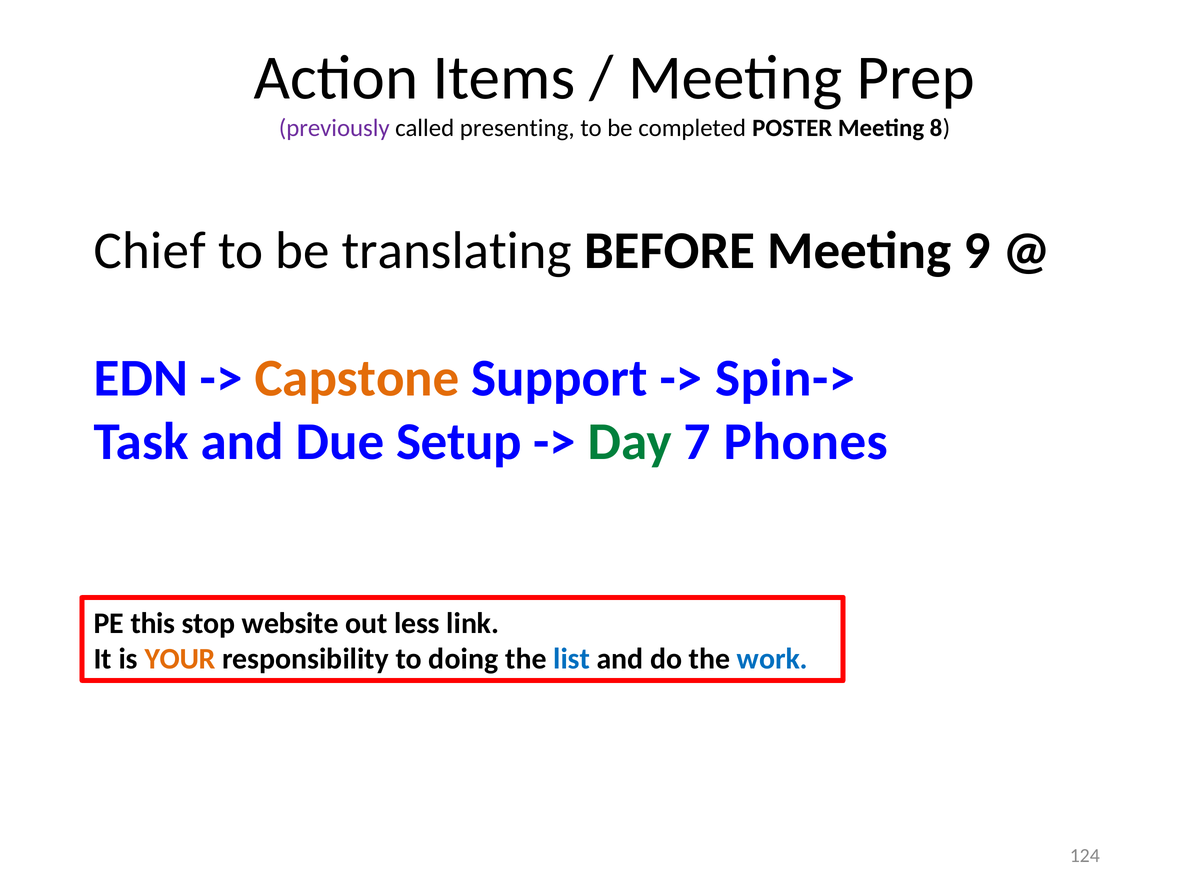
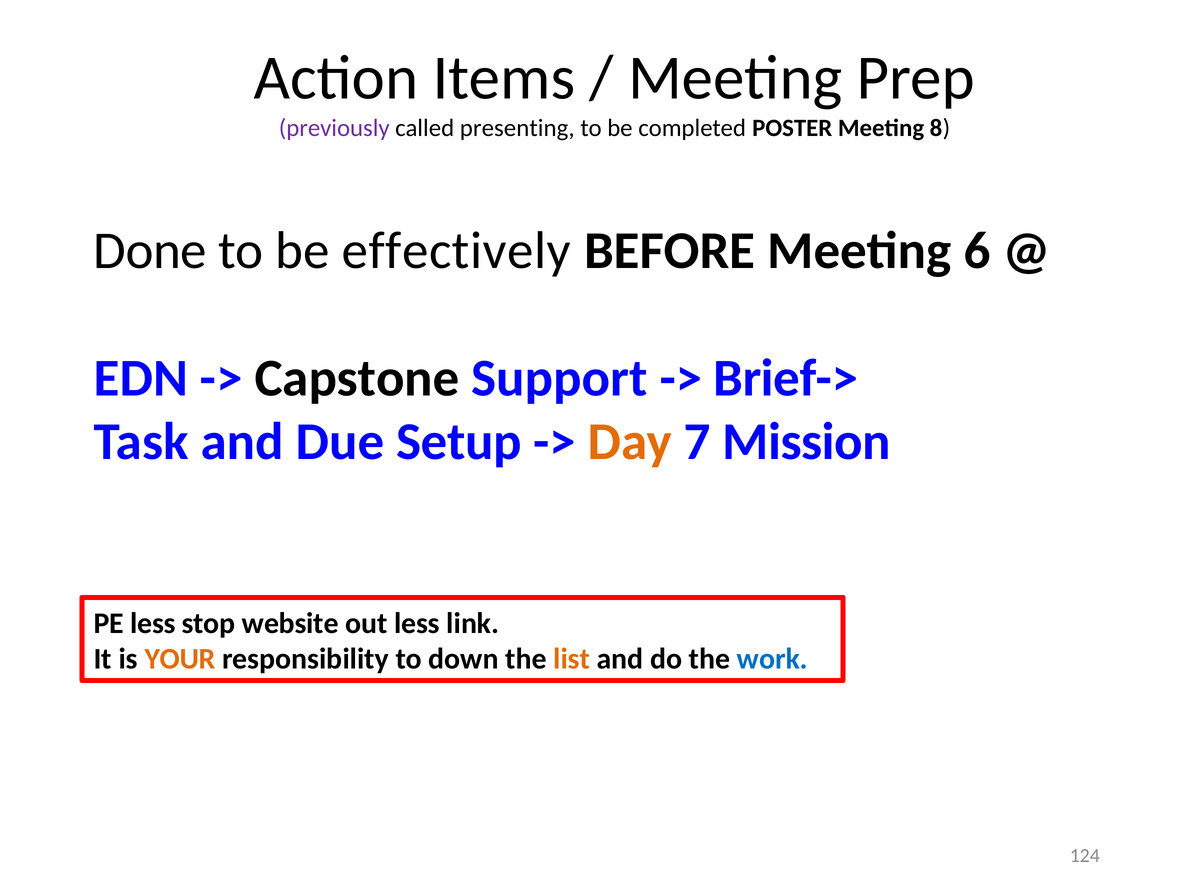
Chief: Chief -> Done (150, 250)
translating: translating -> effectively (456, 250)
9: 9 -> 6 (977, 250)
Capstone colour: orange -> black (357, 378)
Spin->: Spin-> -> Brief-> (786, 378)
Day colour: green -> orange (630, 441)
Phones: Phones -> Mission (806, 441)
PE this: this -> less (153, 623)
doing: doing -> down (463, 659)
list colour: blue -> orange (572, 659)
